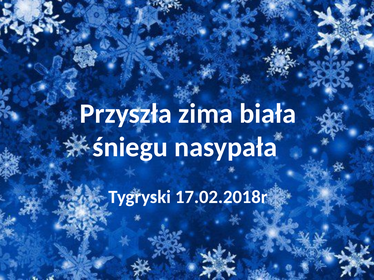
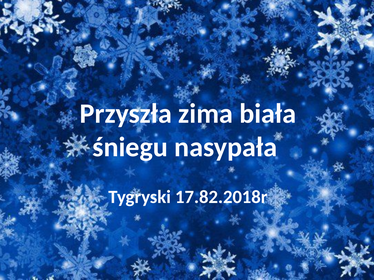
17.02.2018r: 17.02.2018r -> 17.82.2018r (221, 197)
